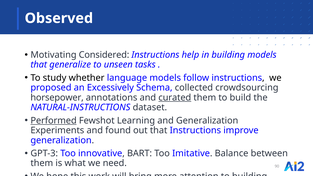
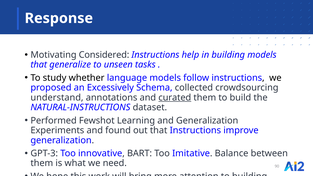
Observed: Observed -> Response (59, 18)
horsepower: horsepower -> understand (57, 98)
Performed underline: present -> none (54, 121)
